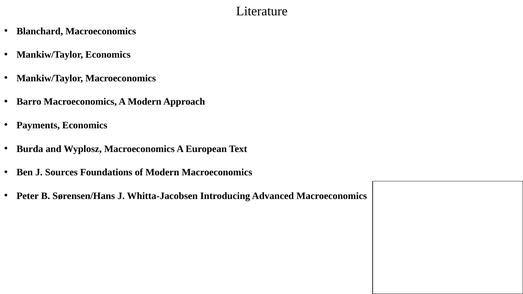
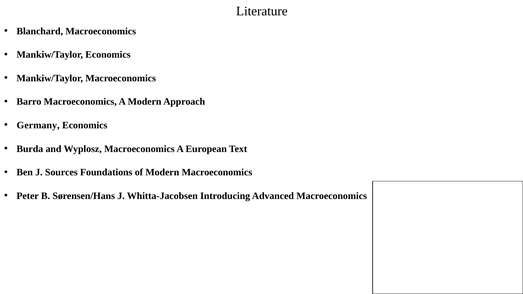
Payments: Payments -> Germany (38, 125)
